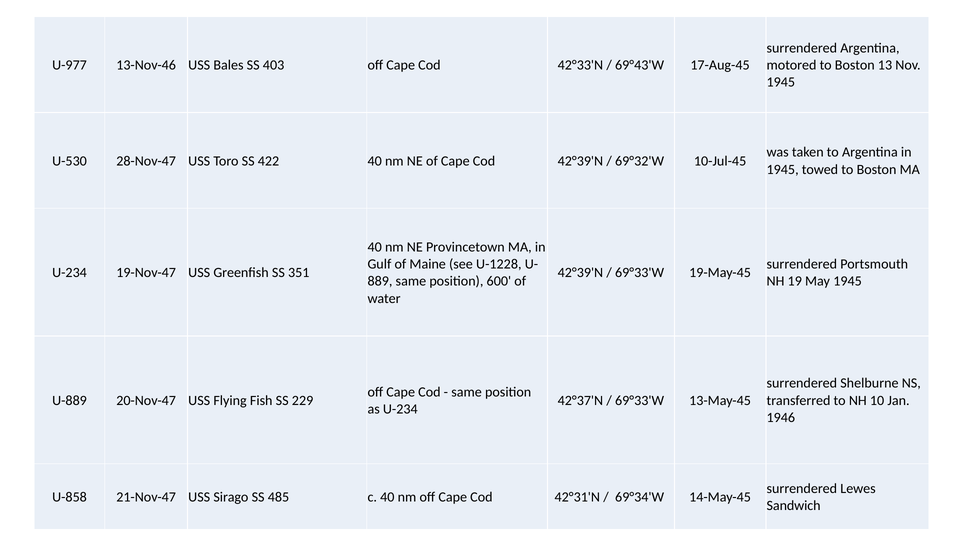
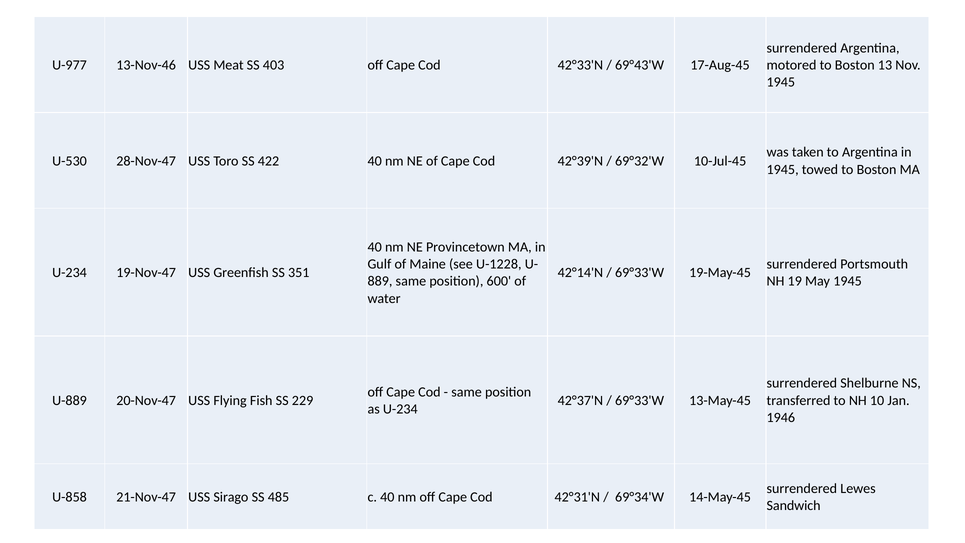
Bales: Bales -> Meat (229, 65)
42°39'N: 42°39'N -> 42°14'N (580, 273)
